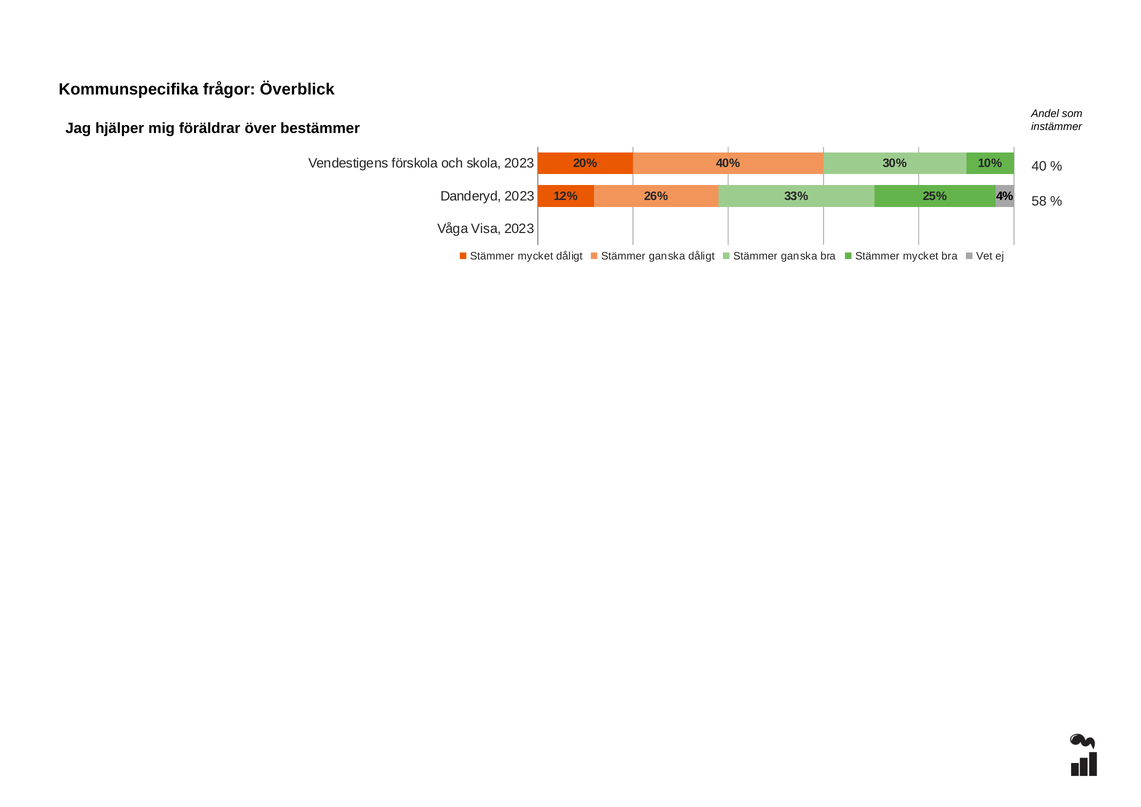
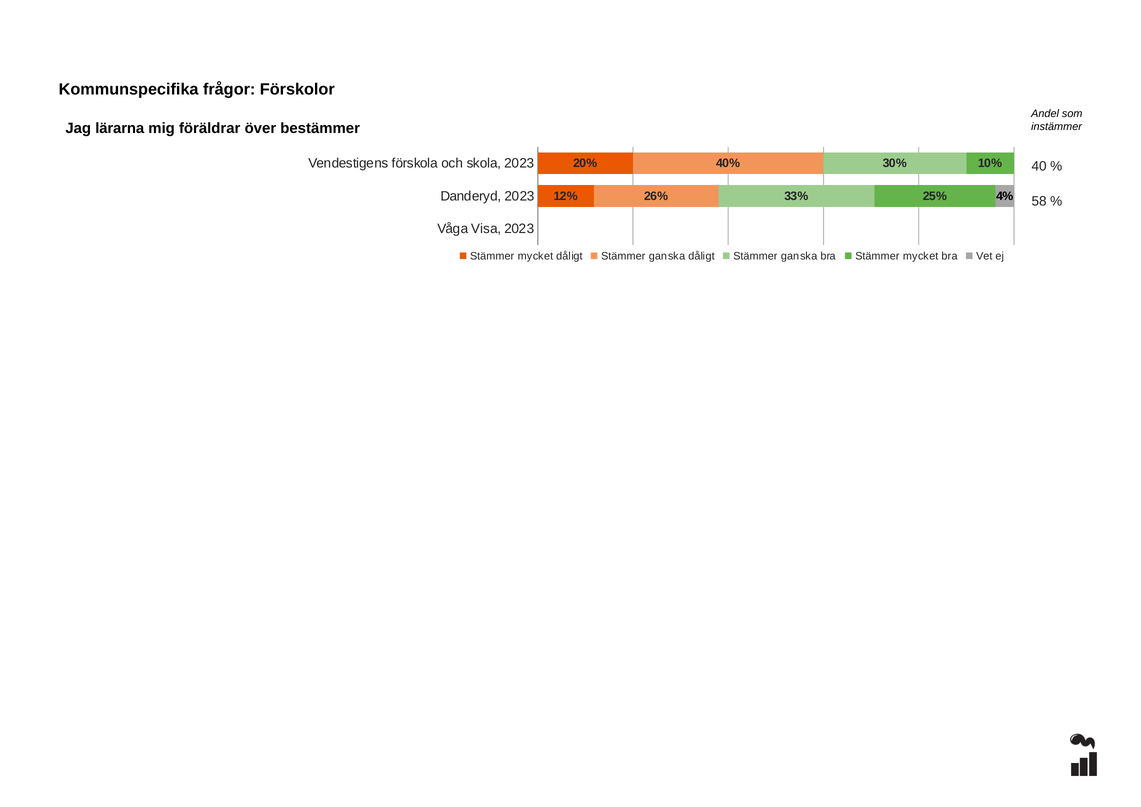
Överblick: Överblick -> Förskolor (297, 89)
hjälper: hjälper -> lärarna (120, 128)
